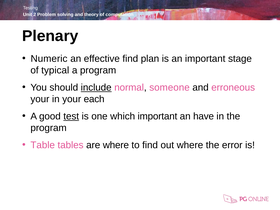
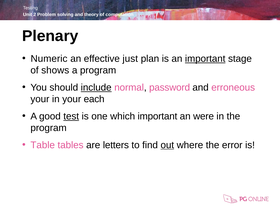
effective find: find -> just (130, 59)
important underline: none -> present (205, 59)
typical: typical -> shows (55, 70)
someone: someone -> password (170, 87)
have: have -> were (204, 116)
are where: where -> letters (116, 145)
out underline: none -> present (167, 145)
